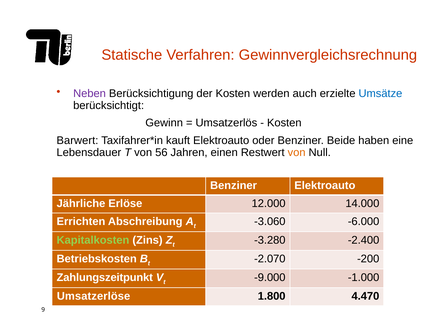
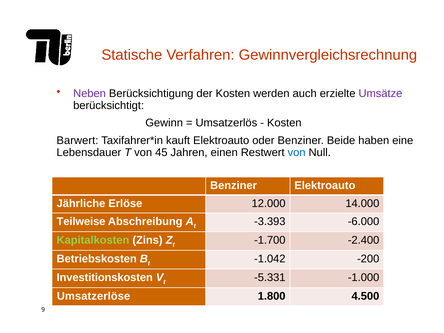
Umsätze colour: blue -> purple (380, 93)
56: 56 -> 45 (161, 152)
von colour: orange -> blue (297, 152)
Errichten: Errichten -> Teilweise (81, 222)
-3.060: -3.060 -> -3.393 (270, 222)
-3.280: -3.280 -> -1.700 (270, 240)
-2.070: -2.070 -> -1.042 (270, 259)
Zahlungszeitpunkt: Zahlungszeitpunkt -> Investitionskosten (105, 278)
-9.000: -9.000 -> -5.331 (270, 278)
4.470: 4.470 -> 4.500 (365, 296)
